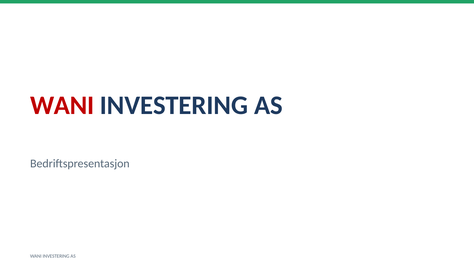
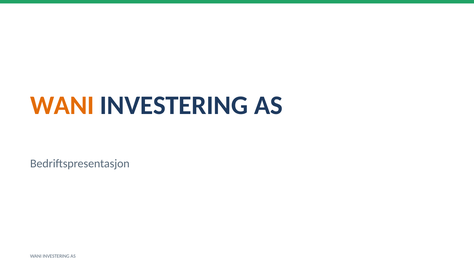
WANI colour: red -> orange (62, 105)
